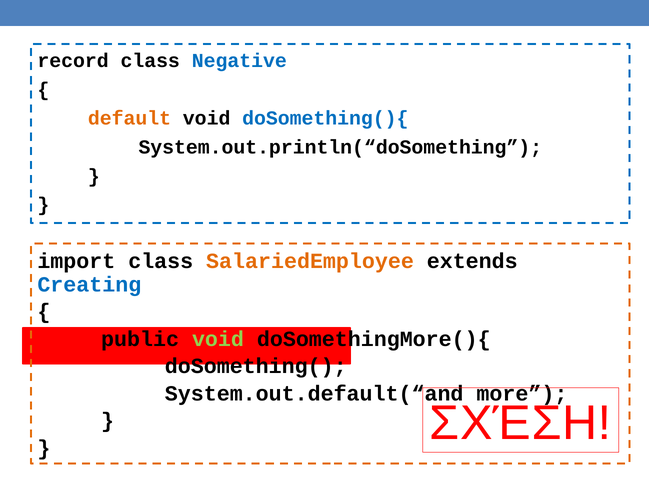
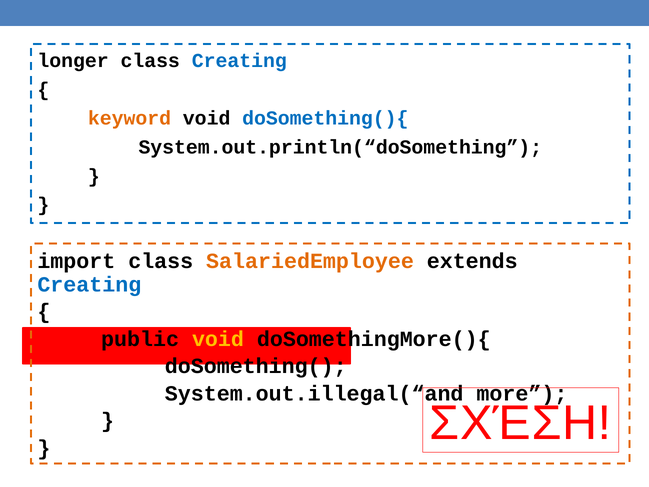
record: record -> longer (73, 61)
class Negative: Negative -> Creating (239, 61)
default: default -> keyword (130, 118)
void colour: light green -> yellow (218, 339)
System.out.default(“and: System.out.default(“and -> System.out.illegal(“and (314, 393)
